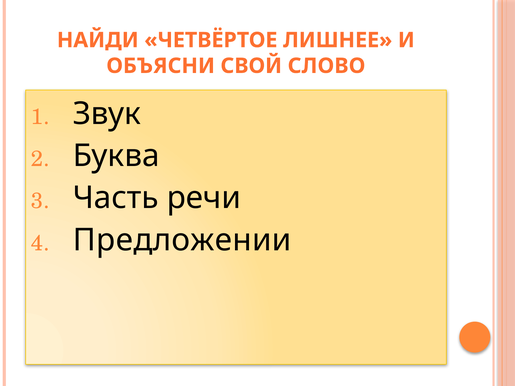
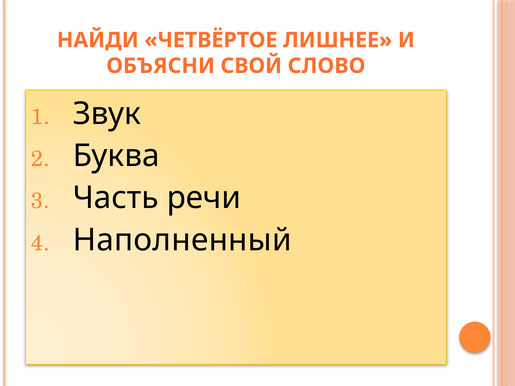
Предложении: Предложении -> Наполненный (182, 240)
